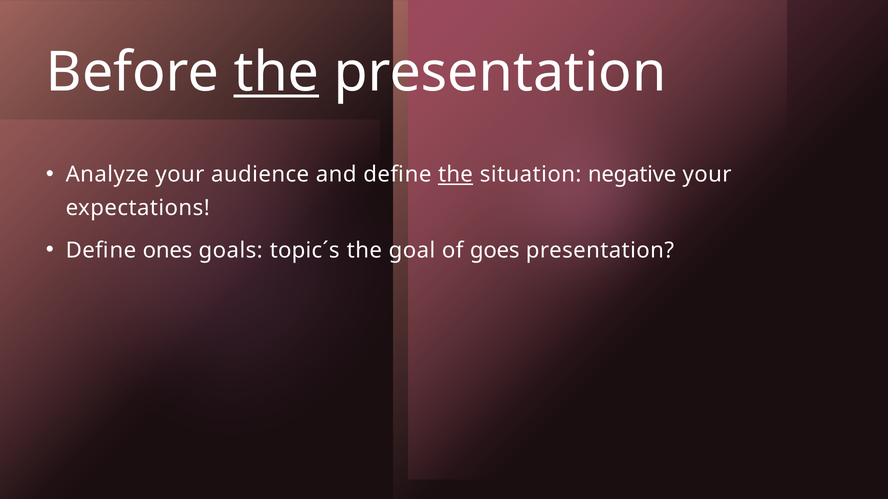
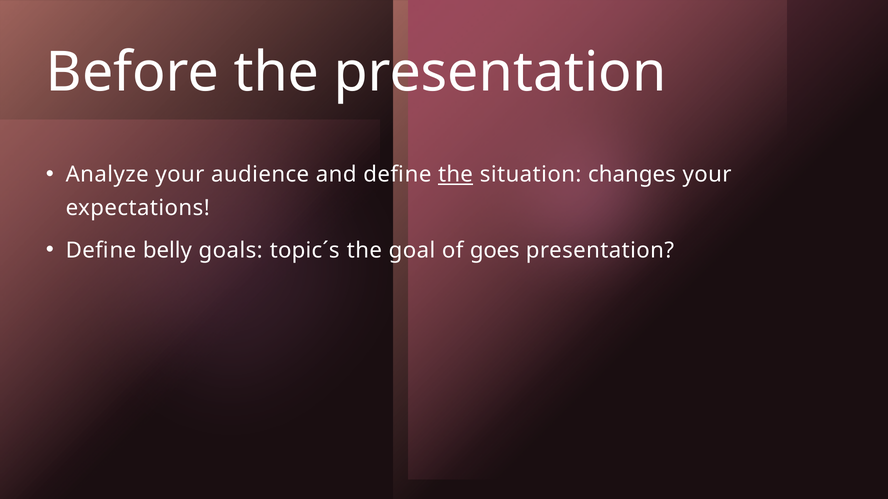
the underline: present -> none (276, 72)
negative: negative -> changes (632, 175)
ones: ones -> belly (167, 251)
